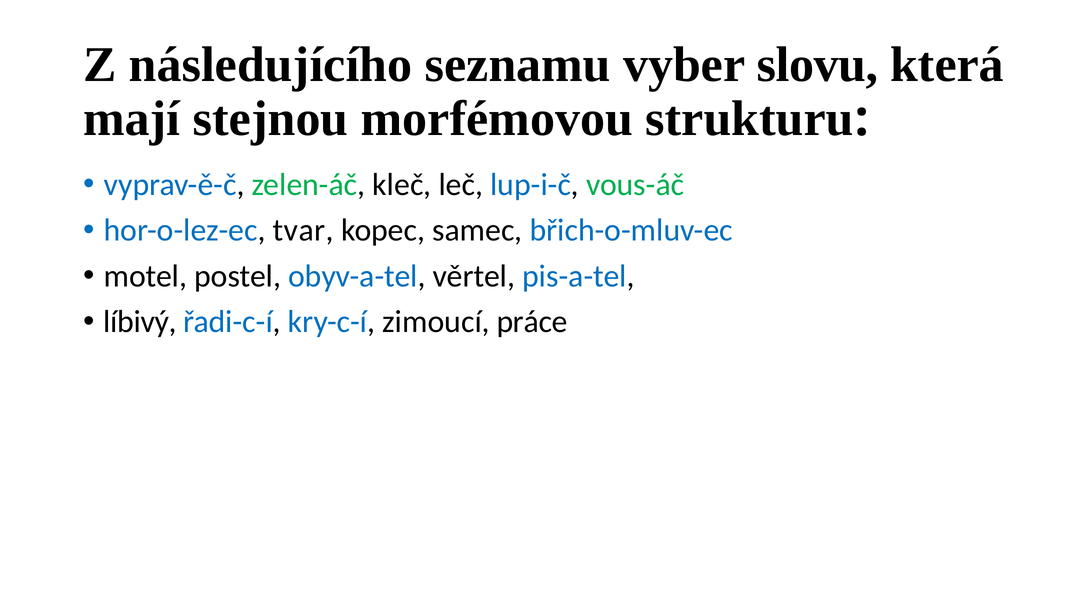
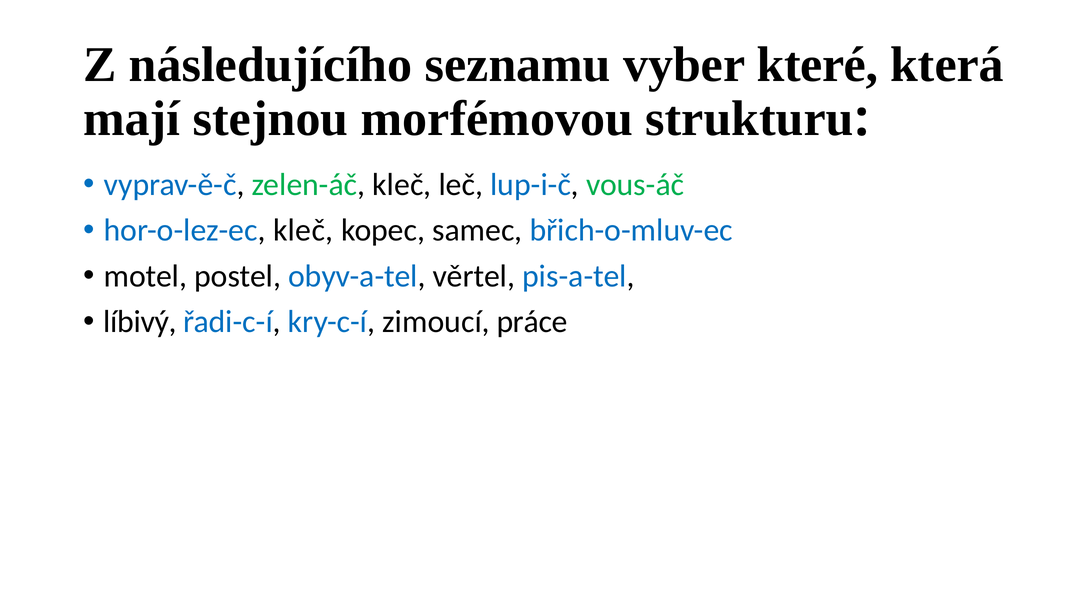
slovu: slovu -> které (818, 65)
hor-o-lez-ec tvar: tvar -> kleč (303, 230)
